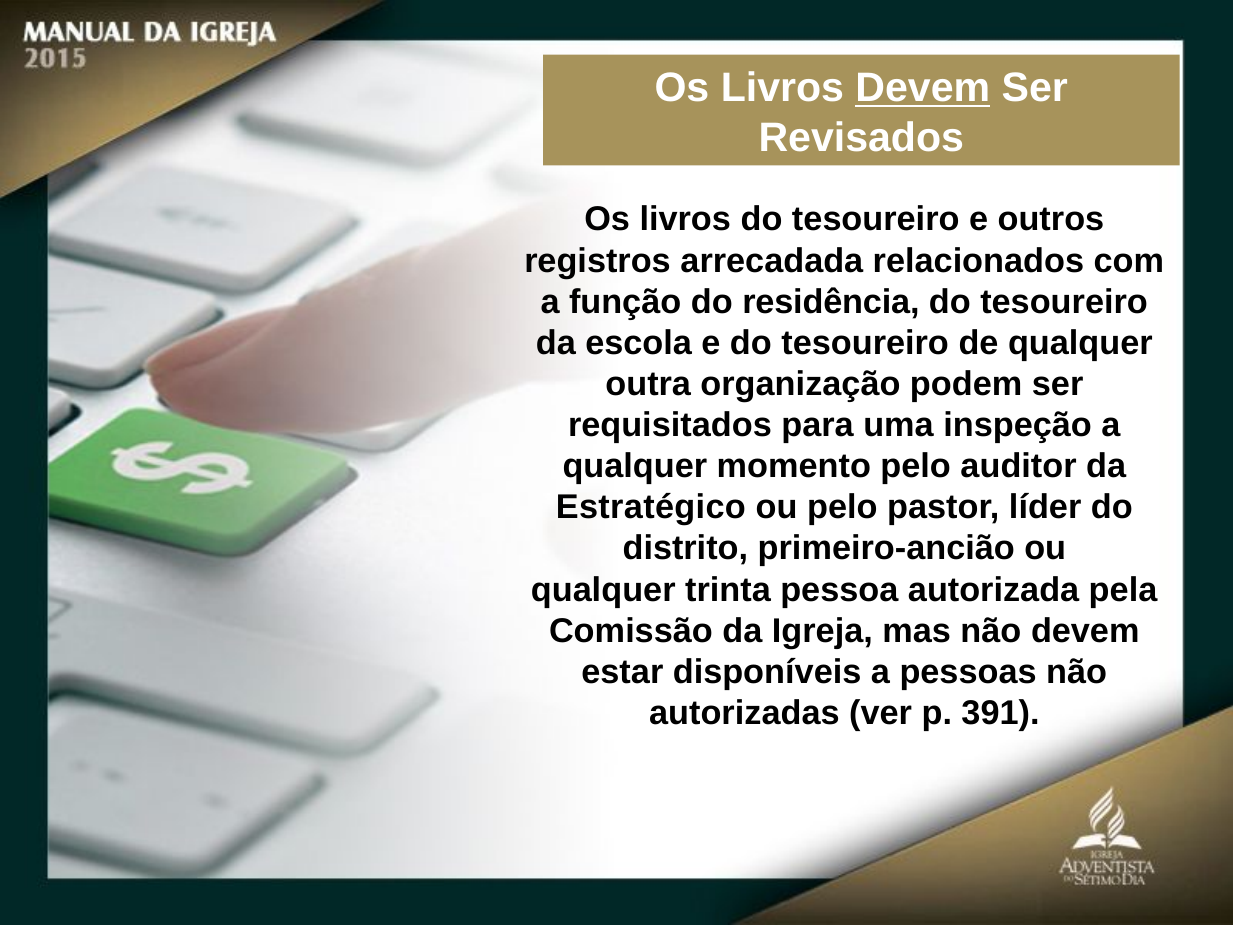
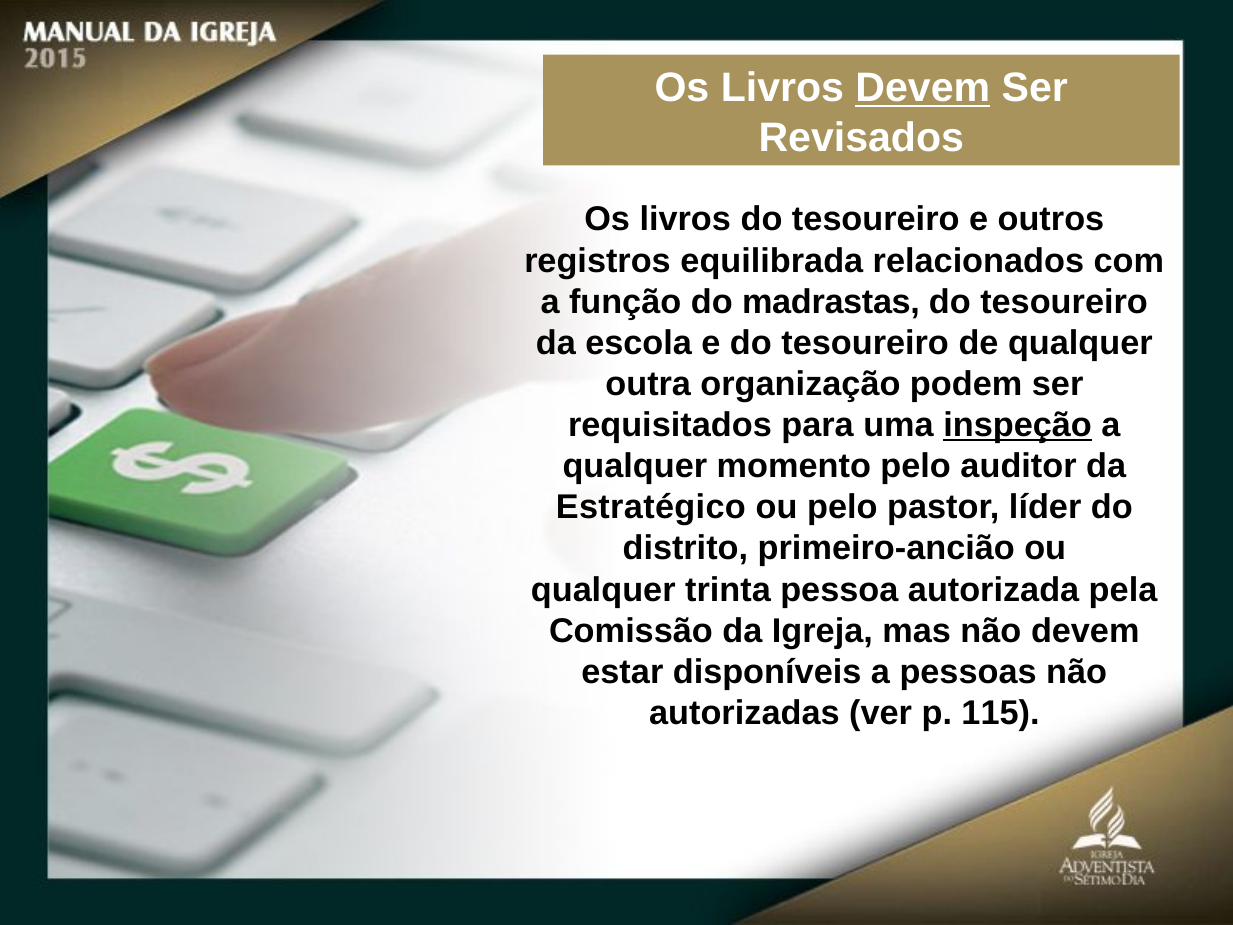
arrecadada: arrecadada -> equilibrada (772, 261)
residência: residência -> madrastas (831, 302)
inspeção underline: none -> present (1018, 425)
391: 391 -> 115 (1001, 713)
